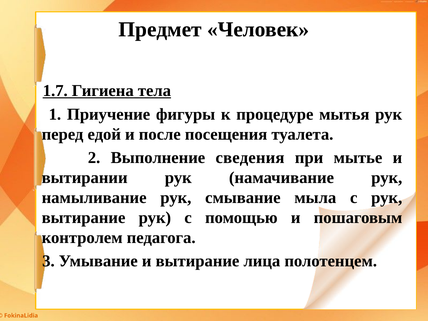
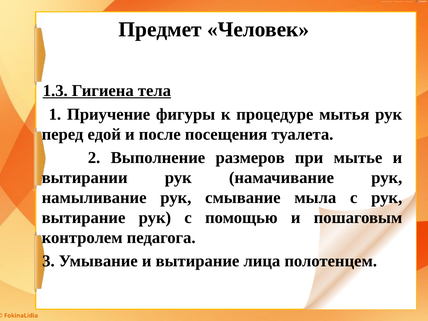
1.7: 1.7 -> 1.3 (55, 91)
сведения: сведения -> размеров (250, 158)
